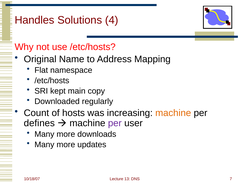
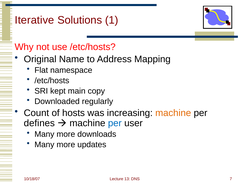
Handles: Handles -> Iterative (34, 20)
4: 4 -> 1 (112, 20)
per colour: purple -> blue (115, 123)
